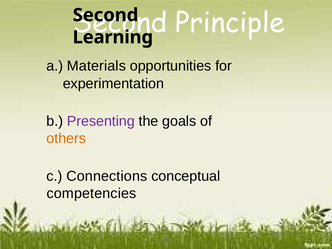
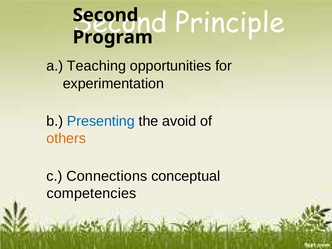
Learning: Learning -> Program (113, 37)
Materials: Materials -> Teaching (96, 66)
Presenting colour: purple -> blue (101, 121)
goals: goals -> avoid (179, 121)
